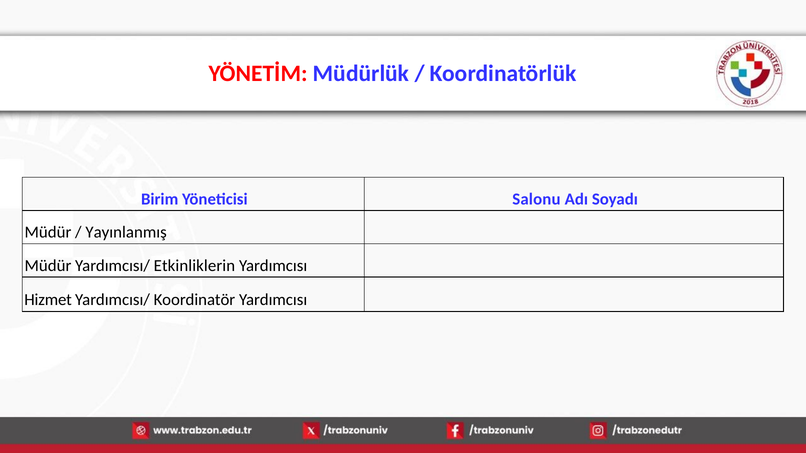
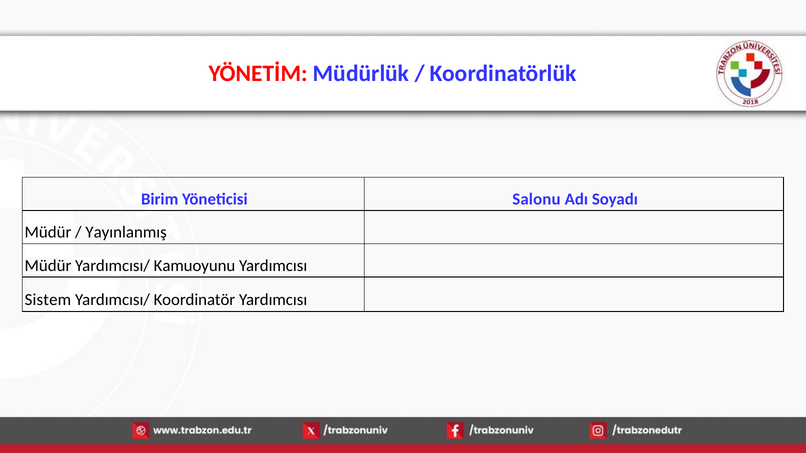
Etkinliklerin: Etkinliklerin -> Kamuoyunu (194, 266)
Hizmet: Hizmet -> Sistem (48, 300)
